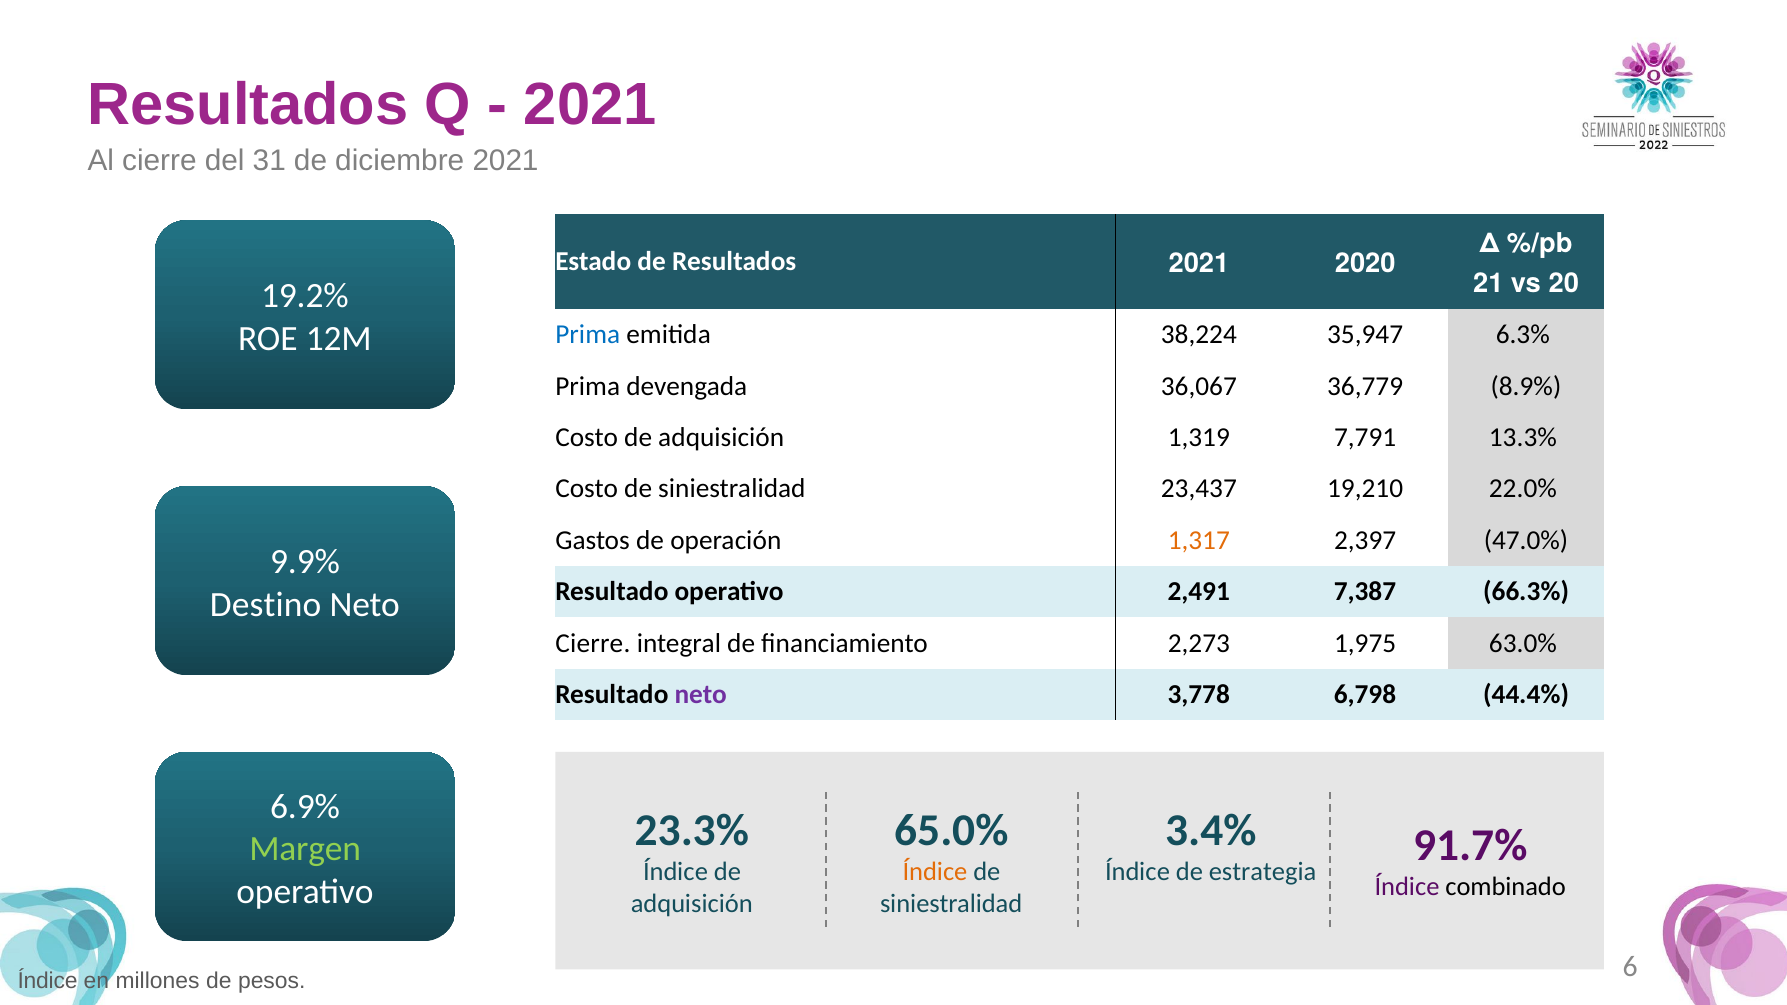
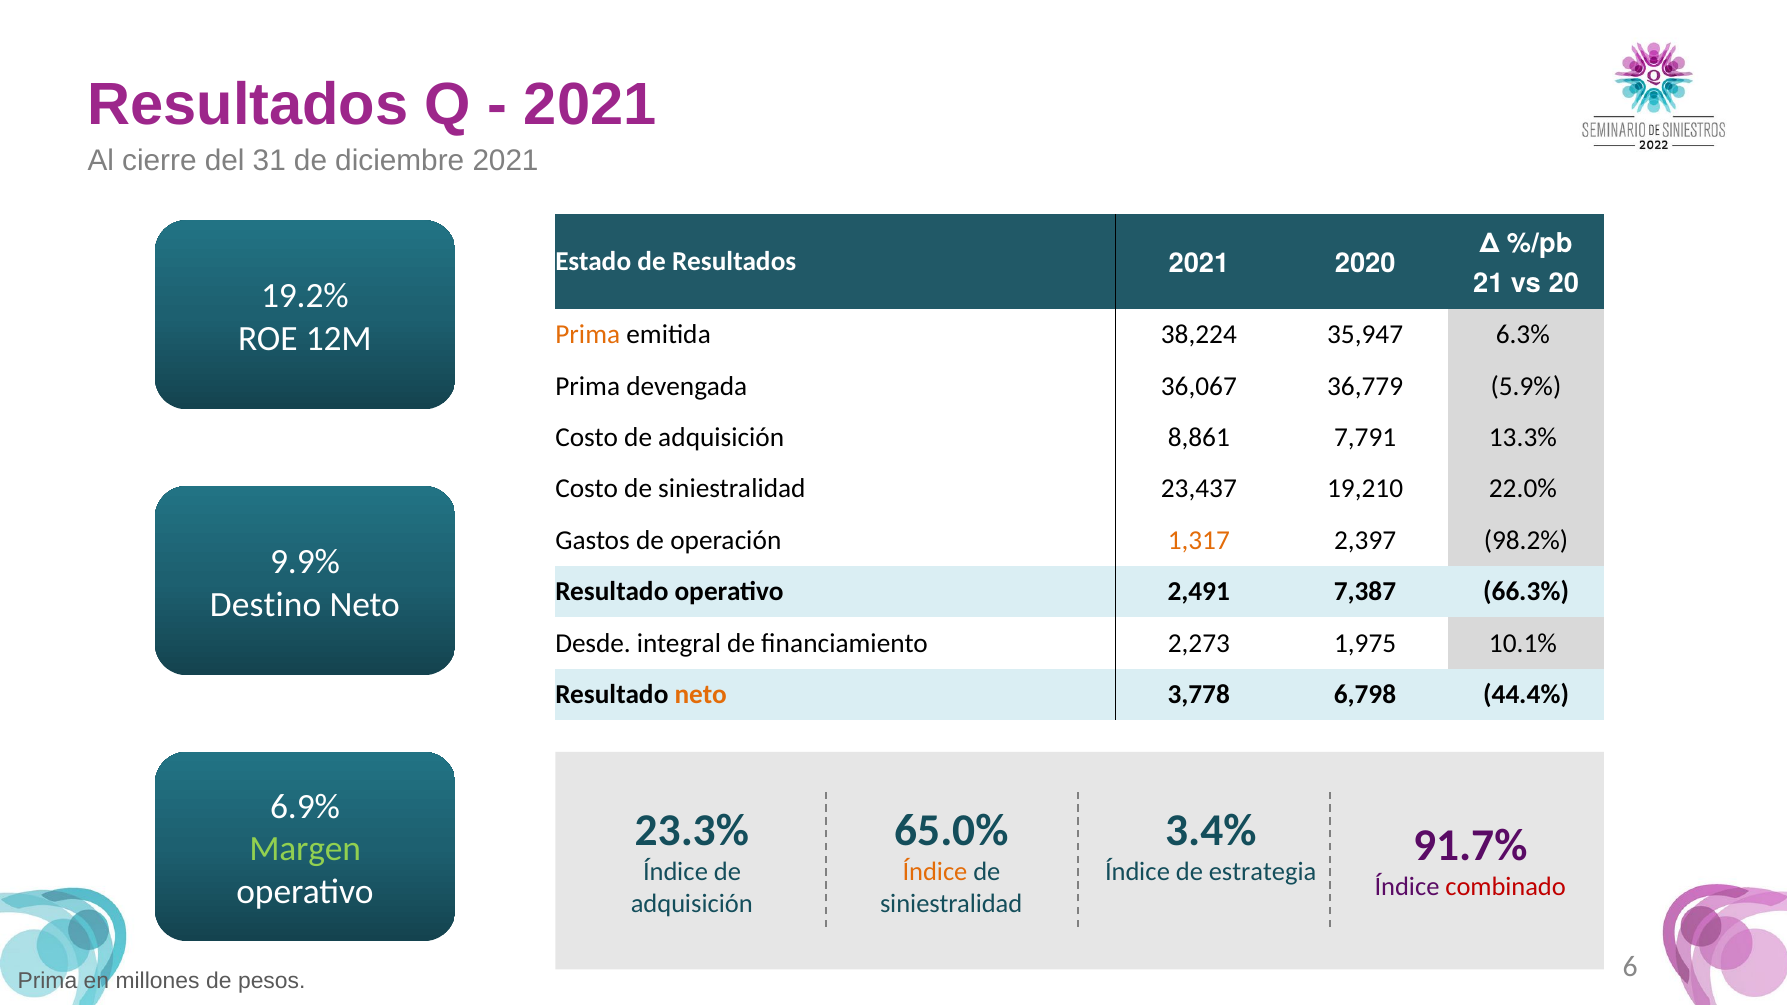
Prima colour: blue -> orange (588, 335)
8.9%: 8.9% -> 5.9% (1526, 386)
1,319: 1,319 -> 8,861 (1199, 438)
47.0%: 47.0% -> 98.2% (1526, 541)
Cierre: Cierre -> Desde (593, 643)
63.0%: 63.0% -> 10.1% (1523, 643)
neto colour: purple -> orange (701, 695)
combinado colour: black -> red (1506, 887)
Índice: Índice -> Prima (47, 981)
